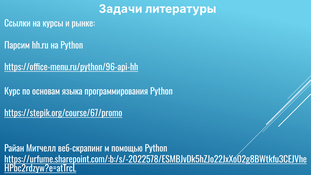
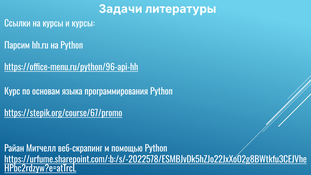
и рынке: рынке -> курсы (83, 24)
